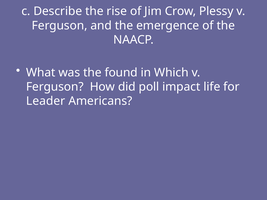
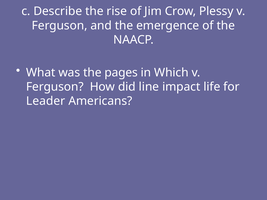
found: found -> pages (121, 73)
poll: poll -> line (149, 87)
